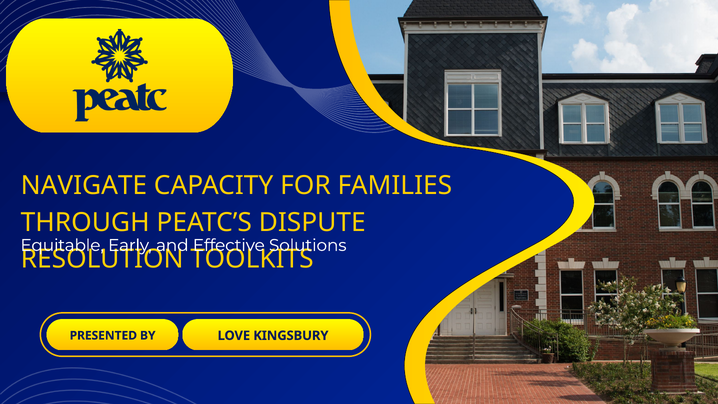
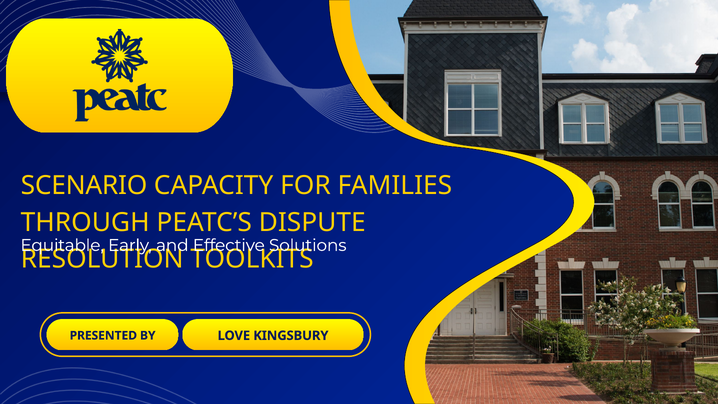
NAVIGATE: NAVIGATE -> SCENARIO (84, 186)
